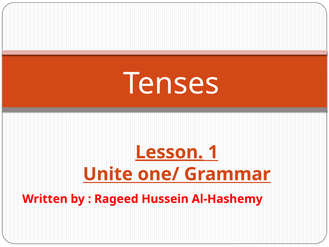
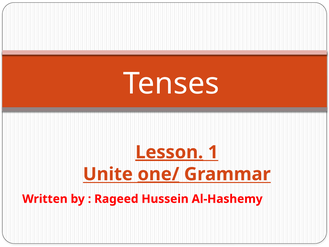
one/ underline: none -> present (158, 174)
